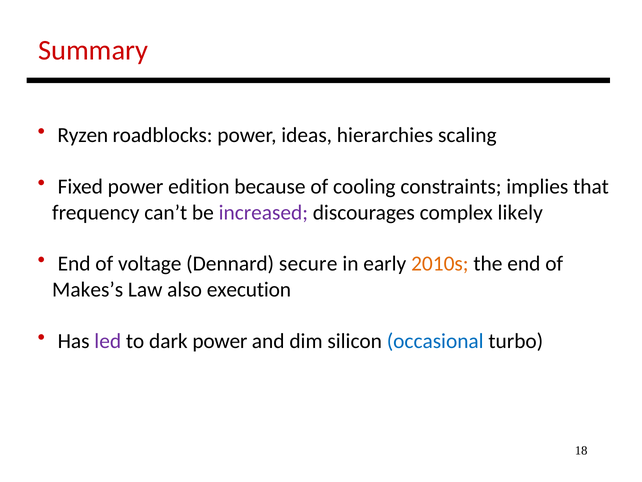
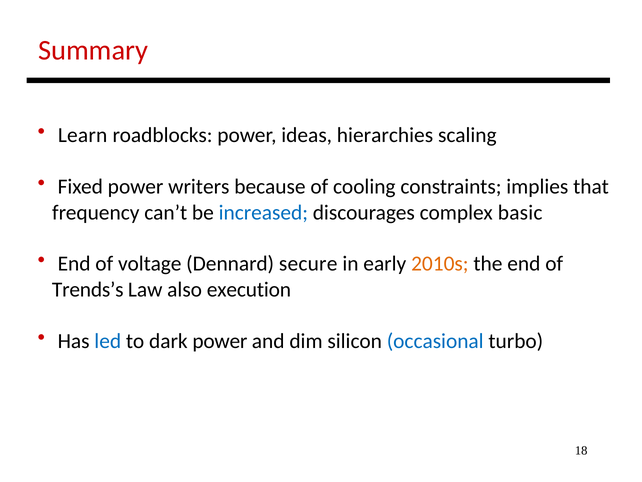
Ryzen: Ryzen -> Learn (83, 135)
edition: edition -> writers (199, 187)
increased colour: purple -> blue (263, 212)
likely: likely -> basic (520, 212)
Makes’s: Makes’s -> Trends’s (88, 289)
led colour: purple -> blue (108, 341)
